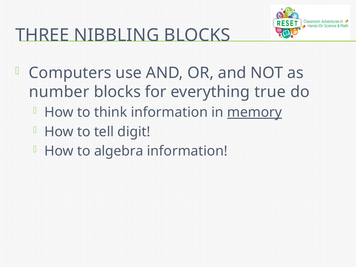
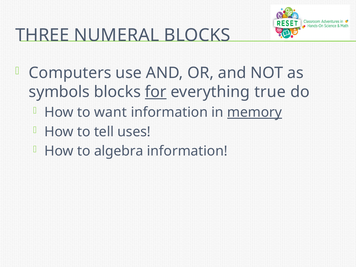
NIBBLING: NIBBLING -> NUMERAL (117, 35)
number: number -> symbols (59, 92)
for underline: none -> present (156, 92)
think: think -> want (111, 112)
digit: digit -> uses (134, 132)
